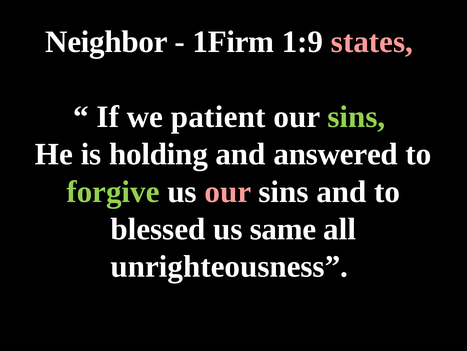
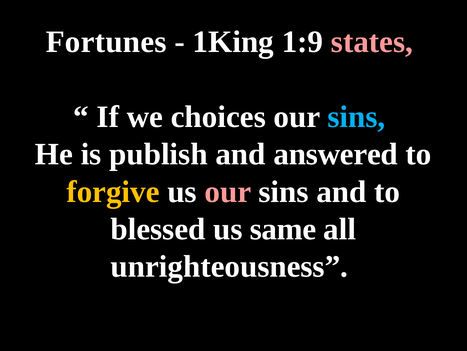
Neighbor: Neighbor -> Fortunes (106, 42)
1Firm: 1Firm -> 1King (233, 42)
patient: patient -> choices (218, 117)
sins colour: light green -> light blue (357, 117)
holding: holding -> publish (158, 154)
forgive colour: light green -> yellow (113, 191)
